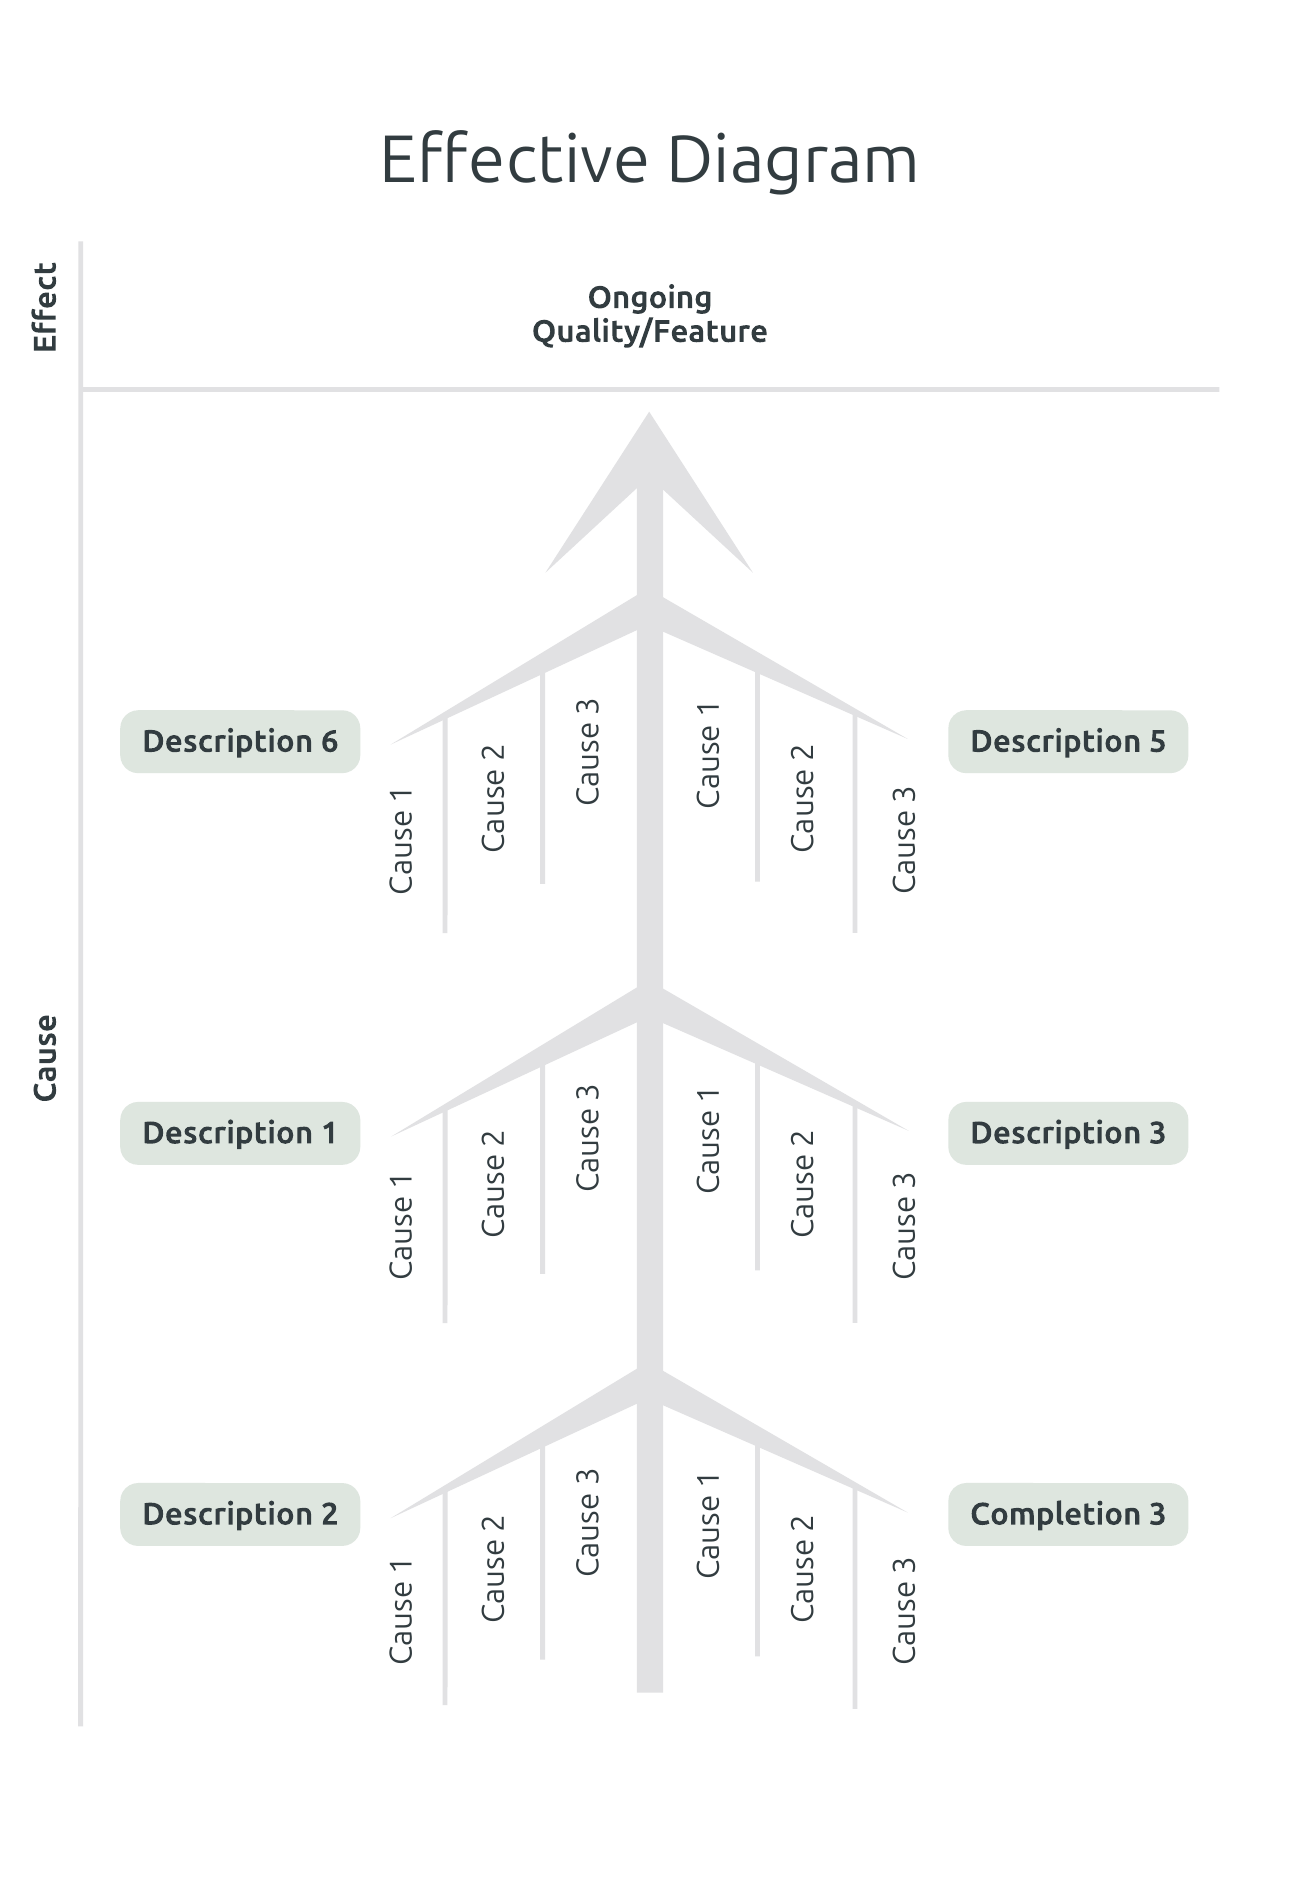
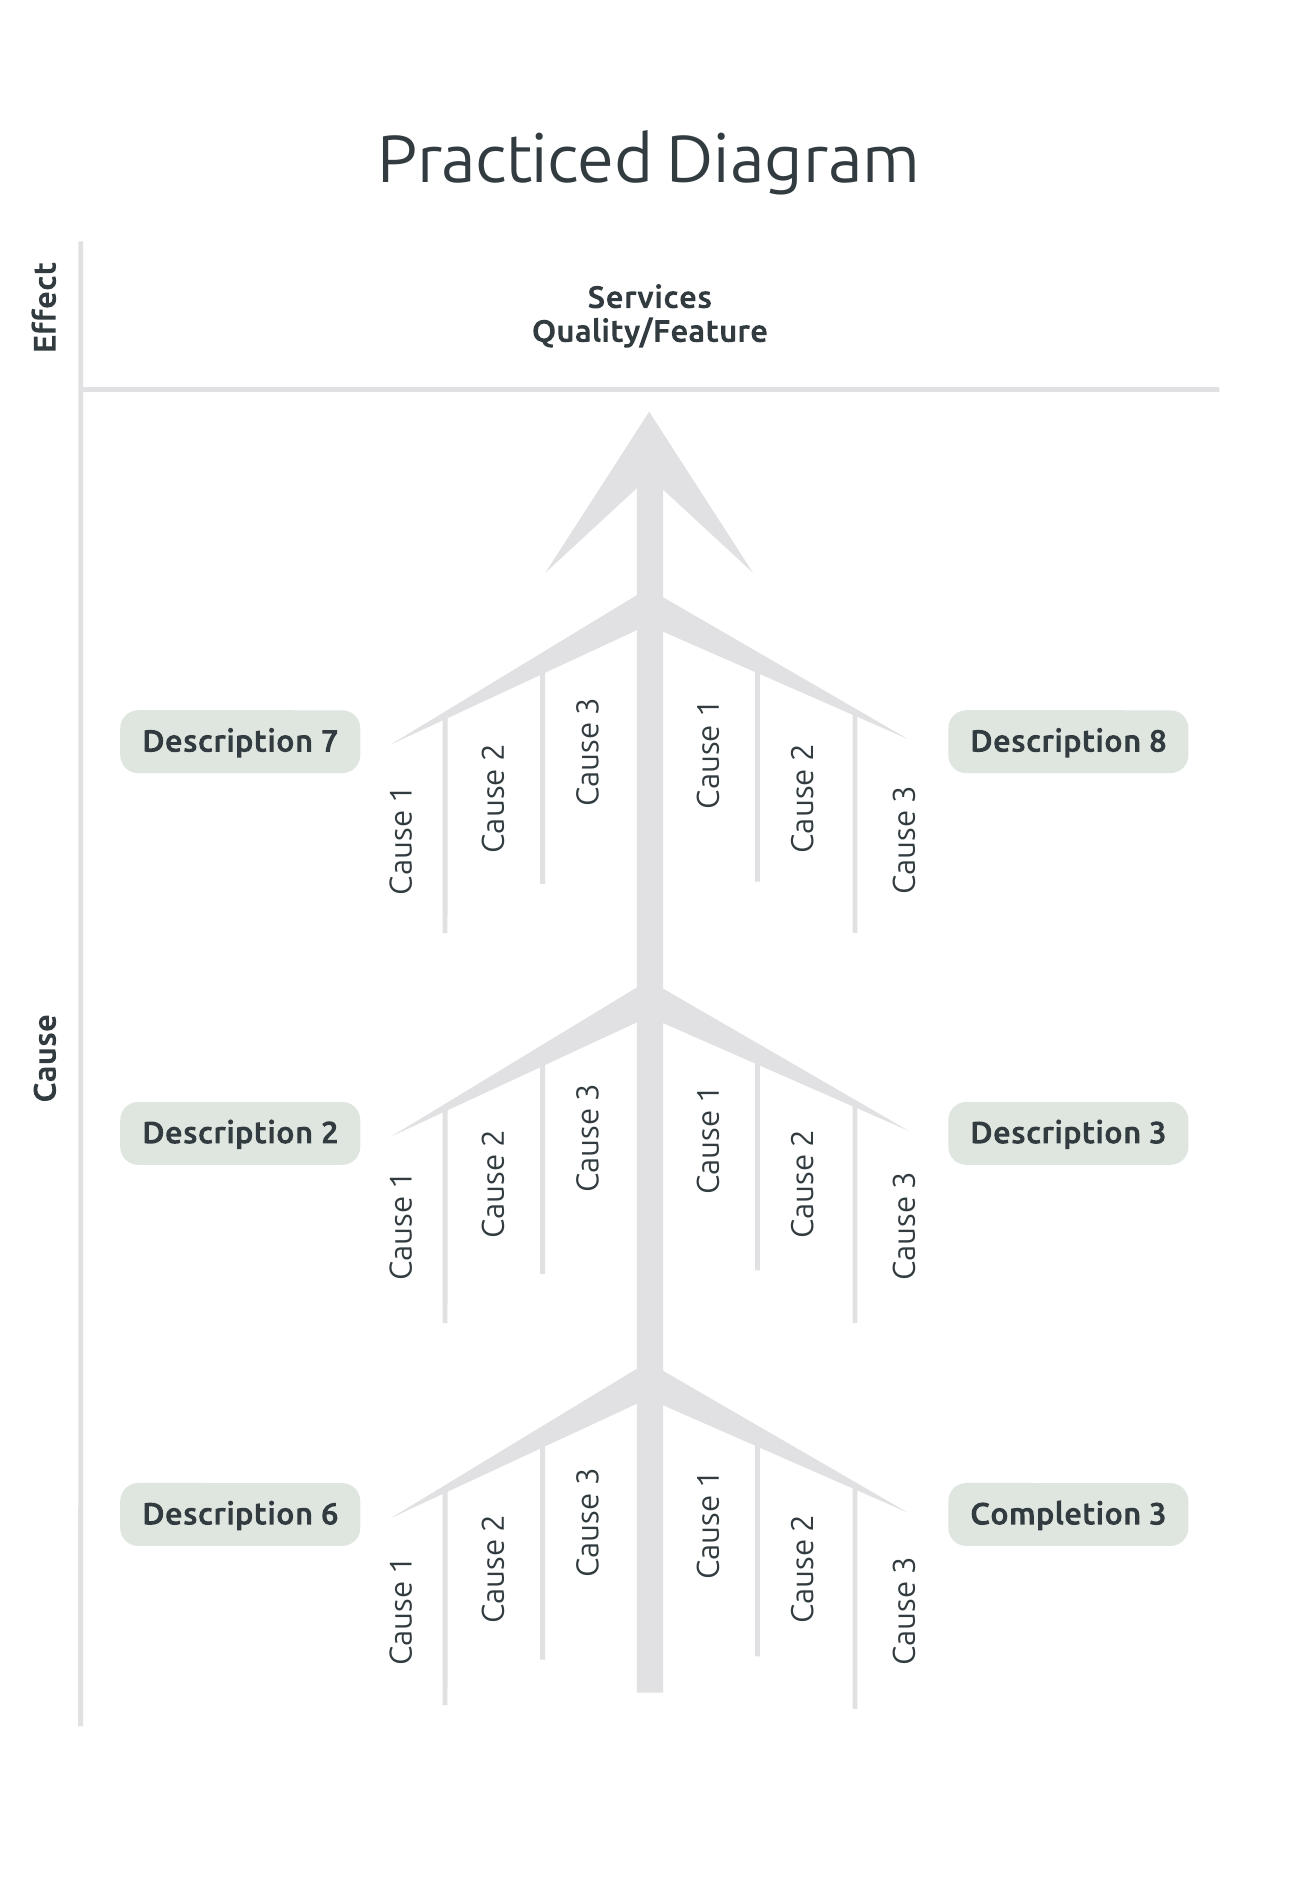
Effective: Effective -> Practiced (516, 161)
Ongoing: Ongoing -> Services (650, 298)
6: 6 -> 7 (330, 741)
5: 5 -> 8 (1158, 741)
Description 1: 1 -> 2 (330, 1133)
Description 2: 2 -> 6 (330, 1514)
